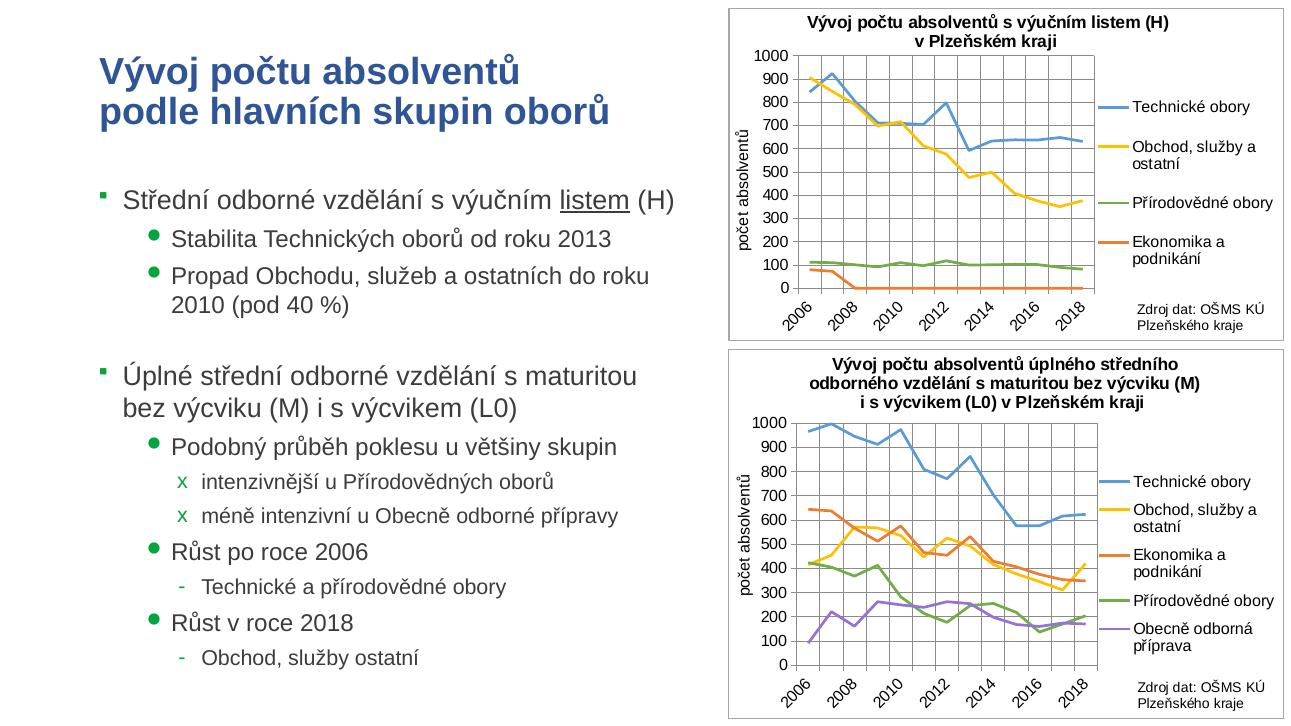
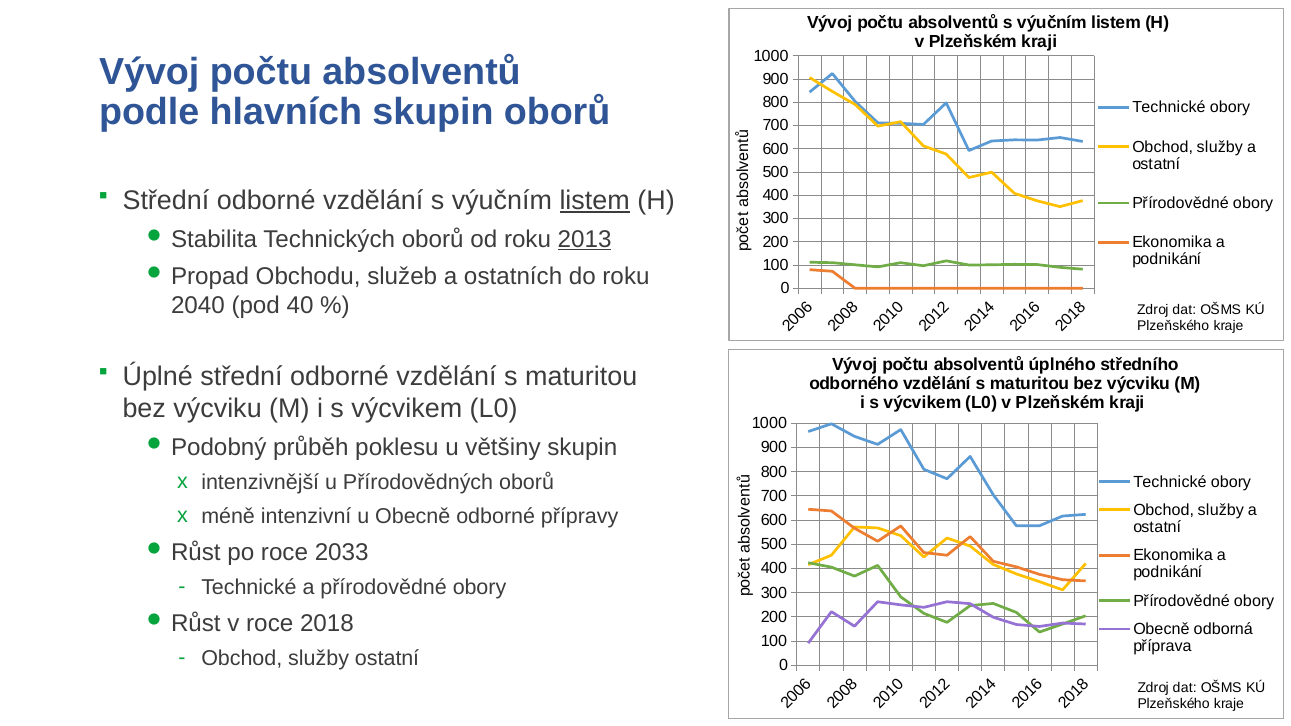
2013 underline: none -> present (585, 239)
2010: 2010 -> 2040 (198, 305)
2006: 2006 -> 2033 (342, 552)
